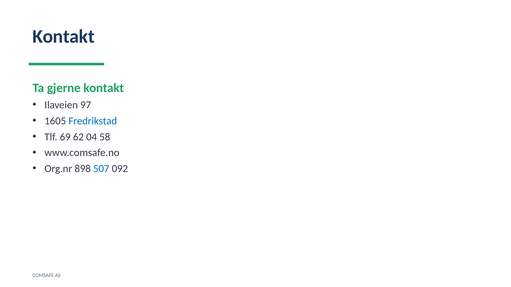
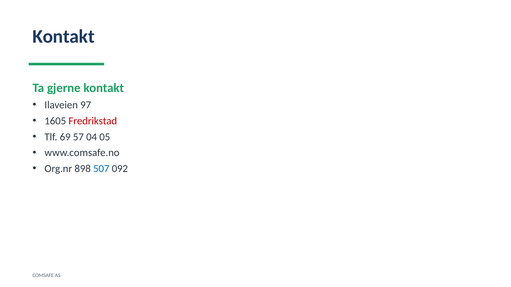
Fredrikstad colour: blue -> red (93, 121)
62: 62 -> 57 (78, 137)
58: 58 -> 05 (105, 137)
